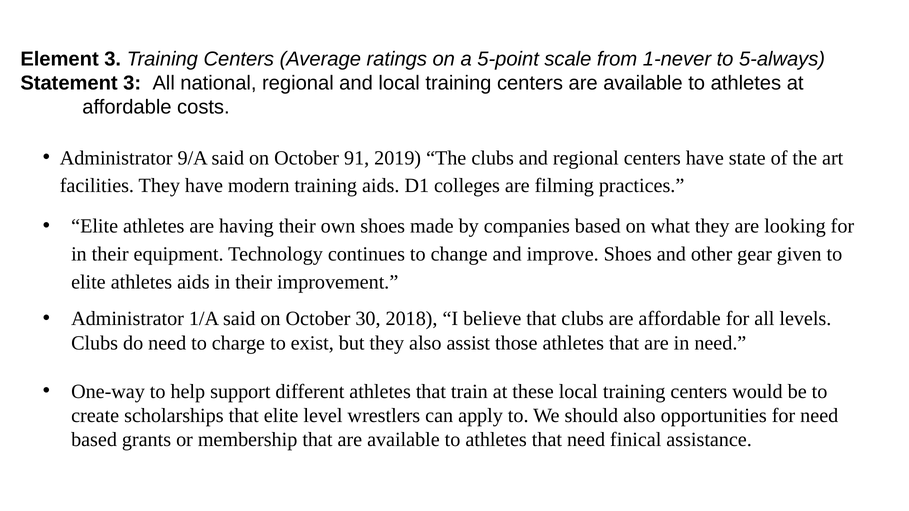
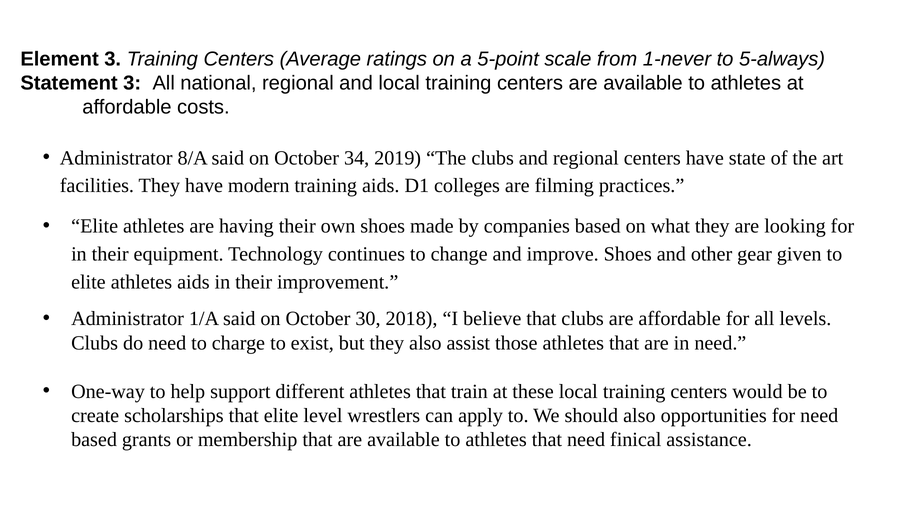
9/A: 9/A -> 8/A (193, 158)
91: 91 -> 34 (357, 158)
